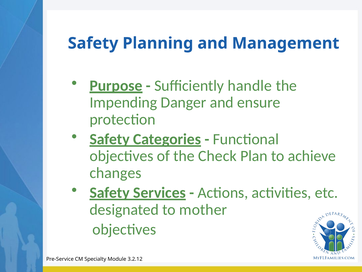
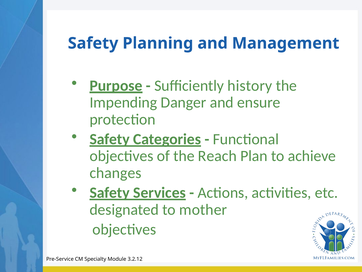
handle: handle -> history (250, 86)
Check: Check -> Reach (217, 156)
